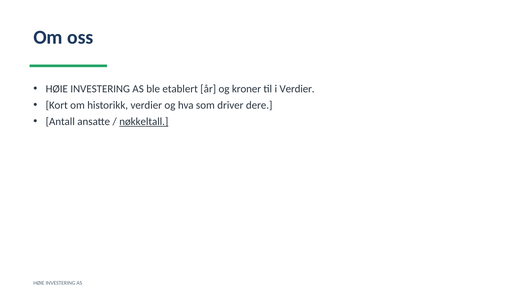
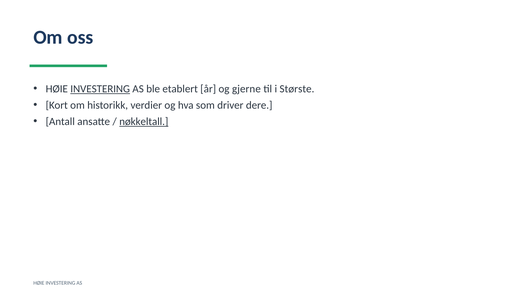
INVESTERING underline: none -> present (100, 89)
kroner: kroner -> gjerne (246, 89)
i Verdier: Verdier -> Største (297, 89)
